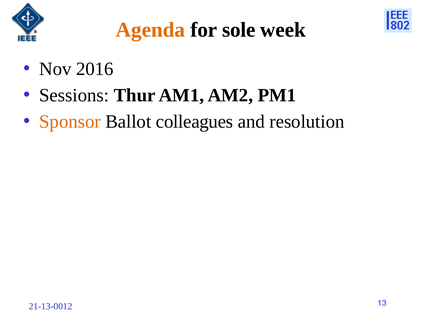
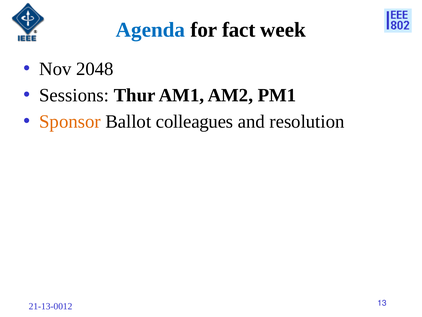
Agenda colour: orange -> blue (151, 30)
sole: sole -> fact (239, 30)
2016: 2016 -> 2048 (95, 69)
